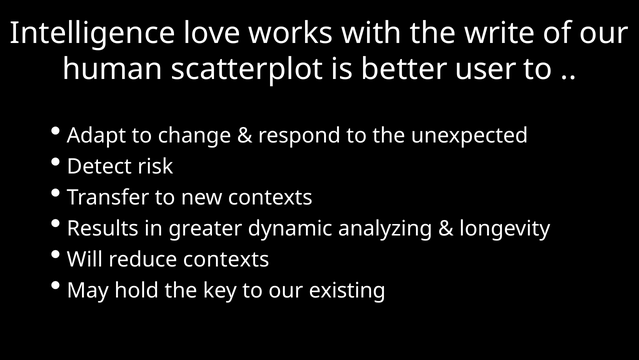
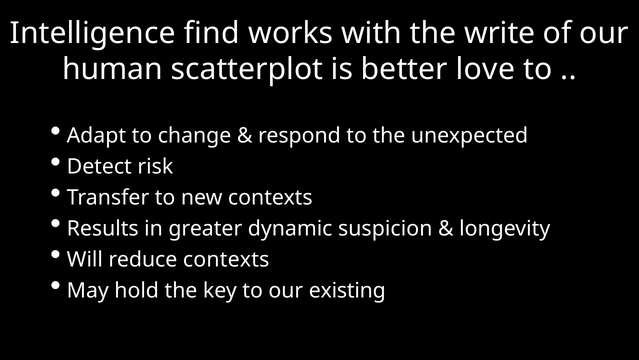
love: love -> find (212, 33)
user: user -> love (485, 69)
analyzing: analyzing -> suspicion (385, 228)
